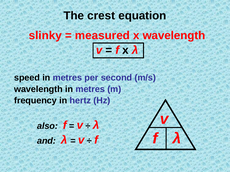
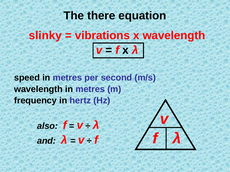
crest: crest -> there (101, 16)
measured: measured -> vibrations (102, 36)
